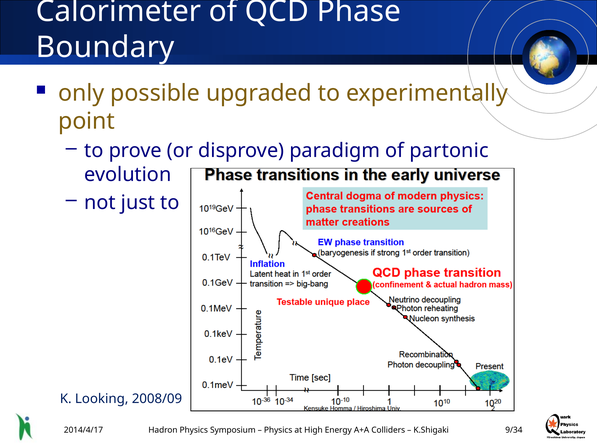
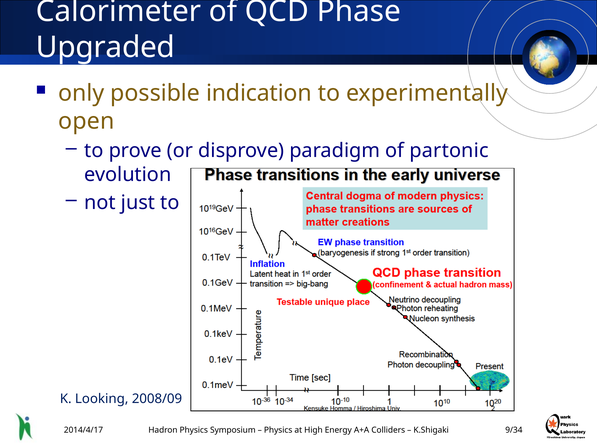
Boundary: Boundary -> Upgraded (105, 47)
upgraded: upgraded -> indication (259, 93)
point: point -> open (86, 121)
